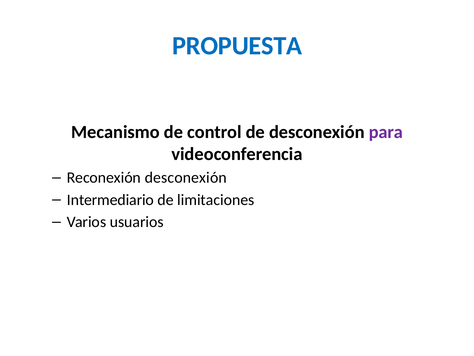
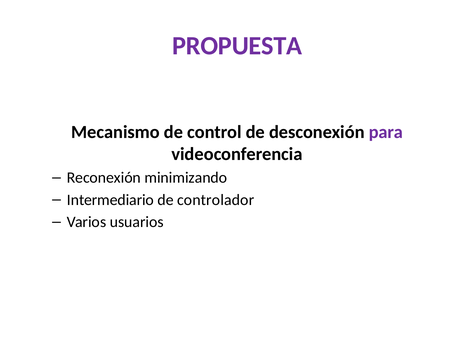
PROPUESTA colour: blue -> purple (237, 46)
Reconexión desconexión: desconexión -> minimizando (186, 178)
limitaciones: limitaciones -> controlador (216, 200)
